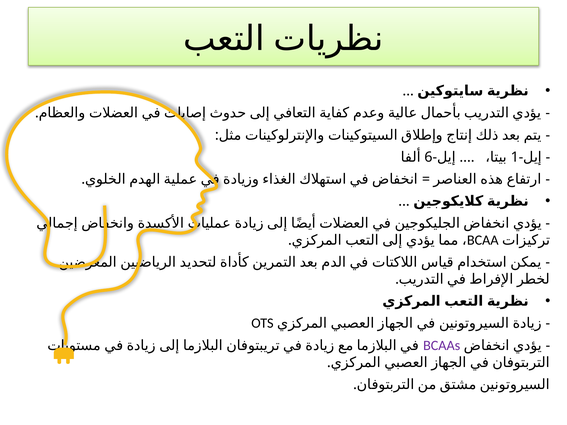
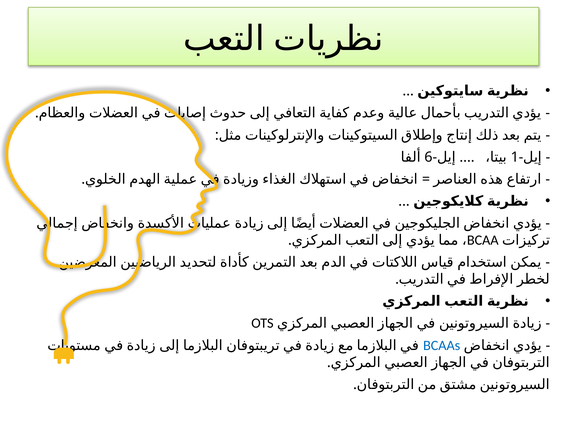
BCAAs colour: purple -> blue (442, 346)
